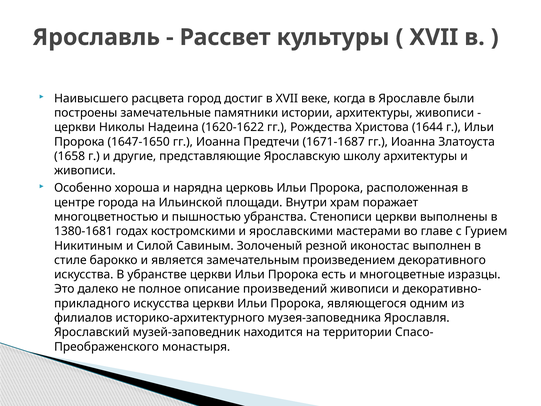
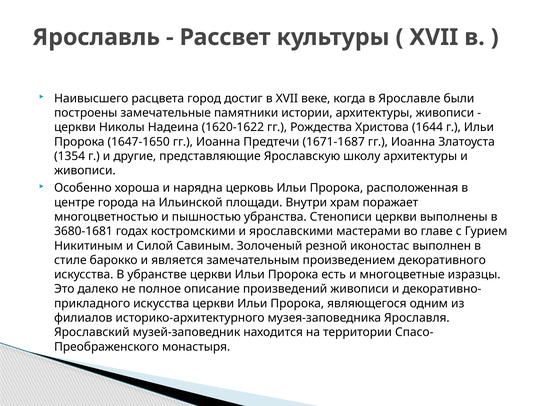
1658: 1658 -> 1354 (70, 156)
1380-1681: 1380-1681 -> 3680-1681 (83, 231)
